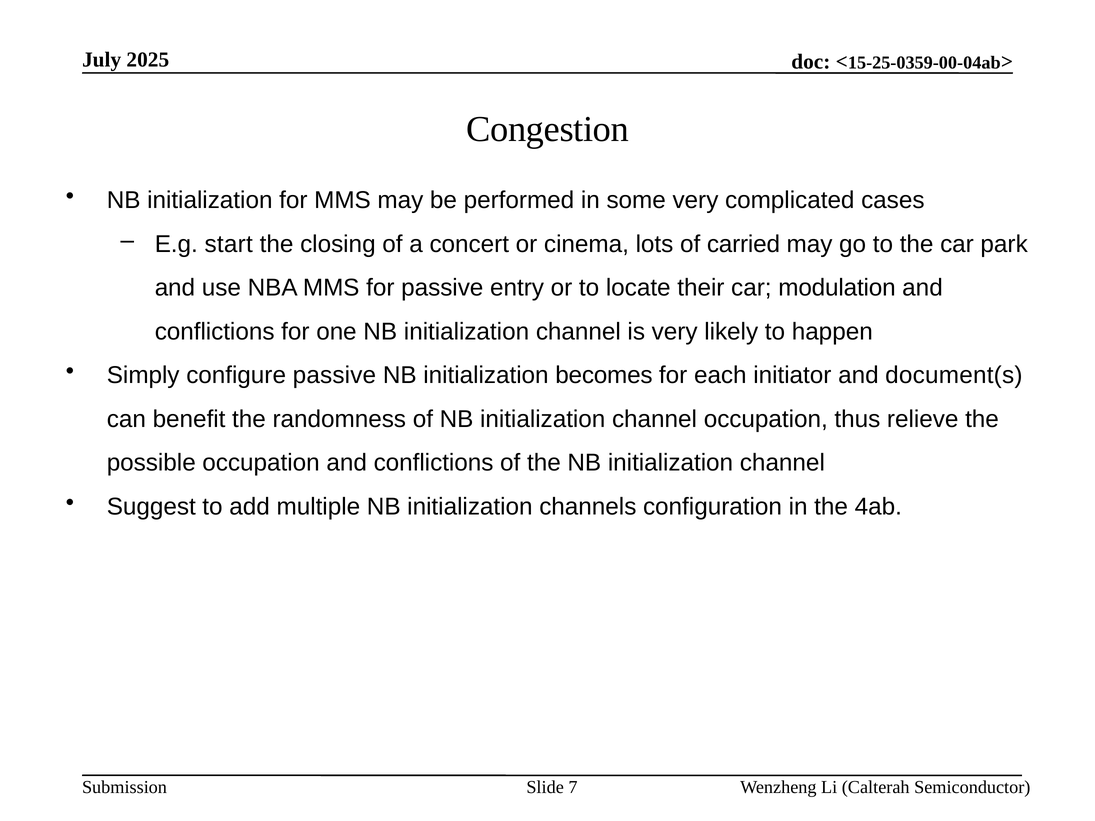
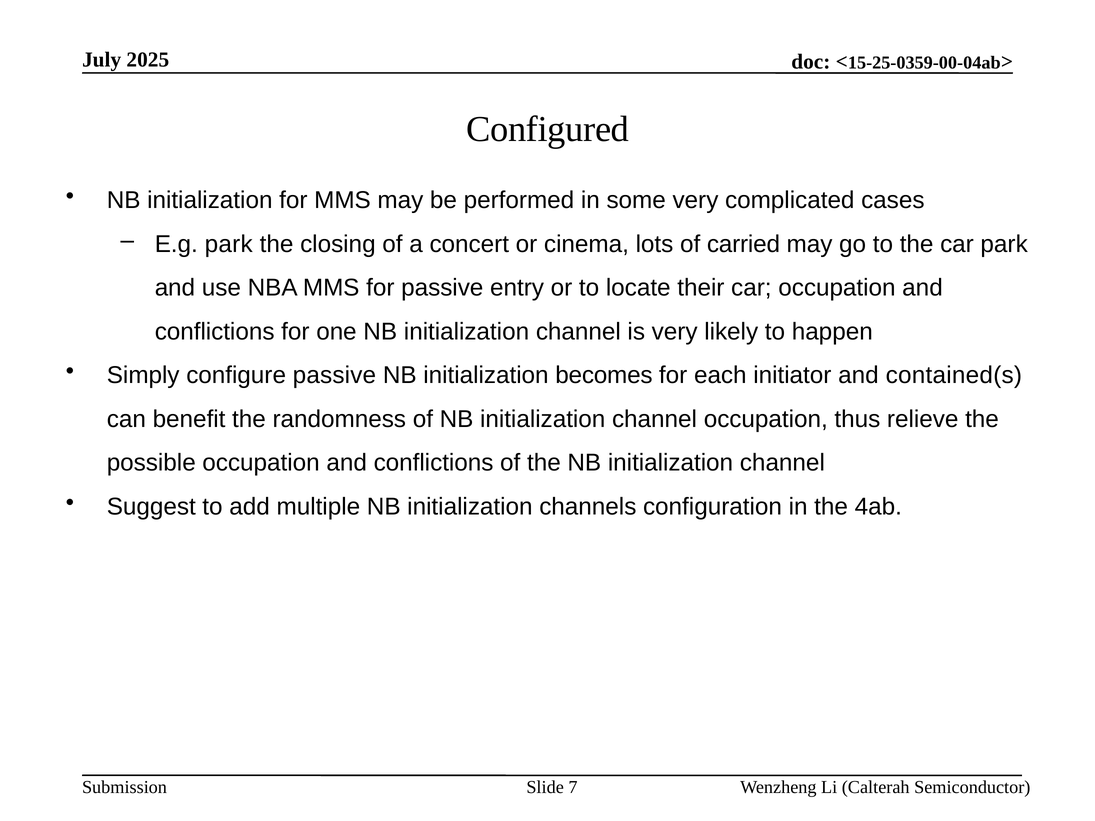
Congestion: Congestion -> Configured (548, 129)
E.g start: start -> park (229, 244)
car modulation: modulation -> occupation (837, 288)
document(s: document(s -> contained(s (954, 375)
